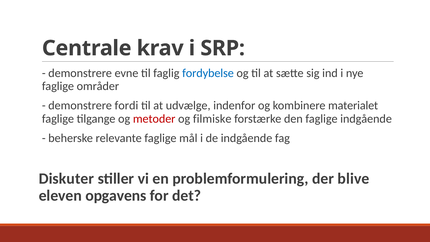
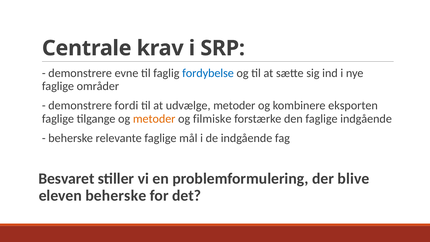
udvælge indenfor: indenfor -> metoder (234, 106)
materialet: materialet -> eksporten (353, 106)
metoder colour: red -> orange (154, 119)
Diskuter: Diskuter -> Besvaret (67, 179)
eleven opgavens: opgavens -> beherske (116, 196)
